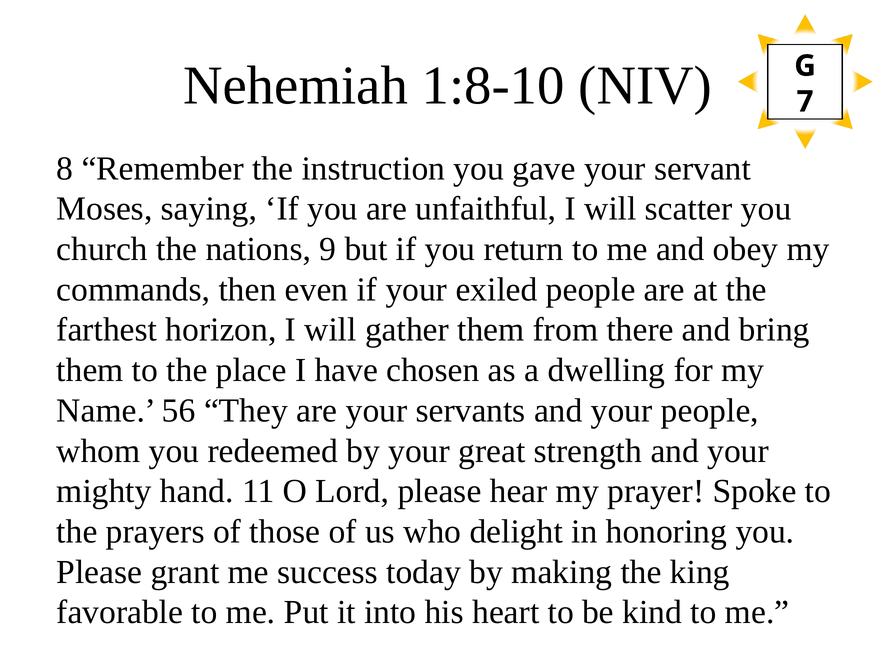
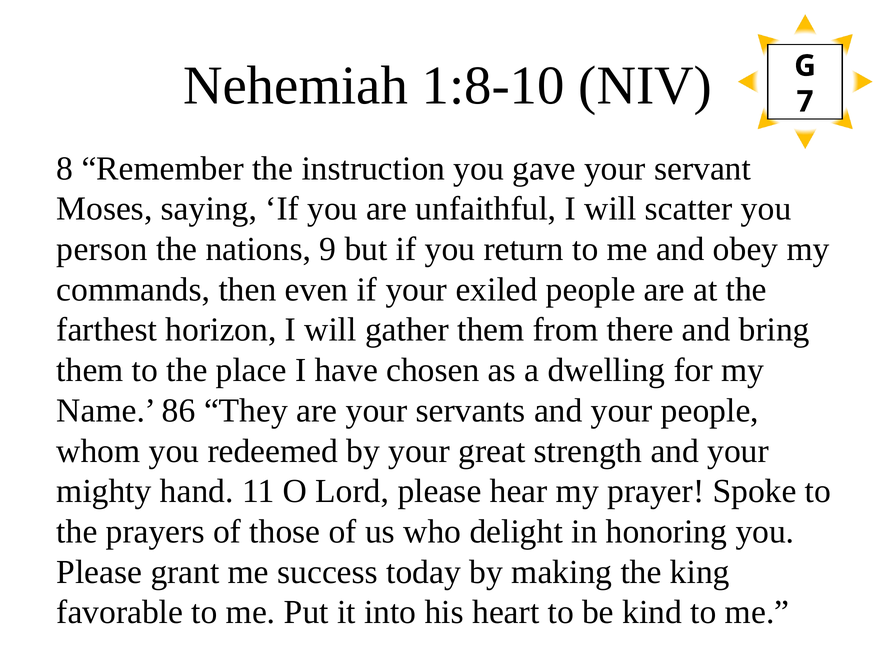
church: church -> person (102, 249)
56: 56 -> 86 (179, 411)
